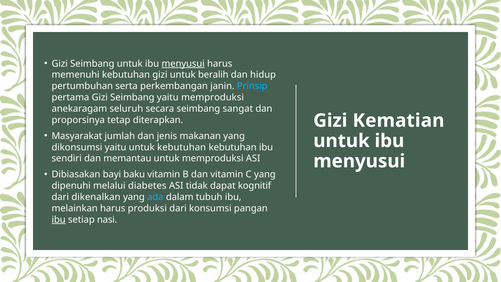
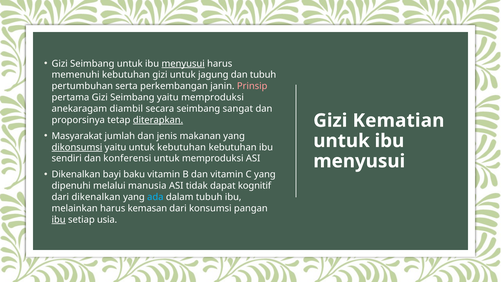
beralih: beralih -> jagung (213, 75)
dan hidup: hidup -> tubuh (263, 75)
Prinsip colour: light blue -> pink (252, 86)
seluruh: seluruh -> diambil (126, 109)
diterapkan underline: none -> present (158, 120)
dikonsumsi underline: none -> present (77, 147)
memantau: memantau -> konferensi (127, 158)
Dibiasakan: Dibiasakan -> Dikenalkan (76, 174)
diabetes: diabetes -> manusia (147, 186)
produksi: produksi -> kemasan (147, 208)
nasi: nasi -> usia (107, 220)
